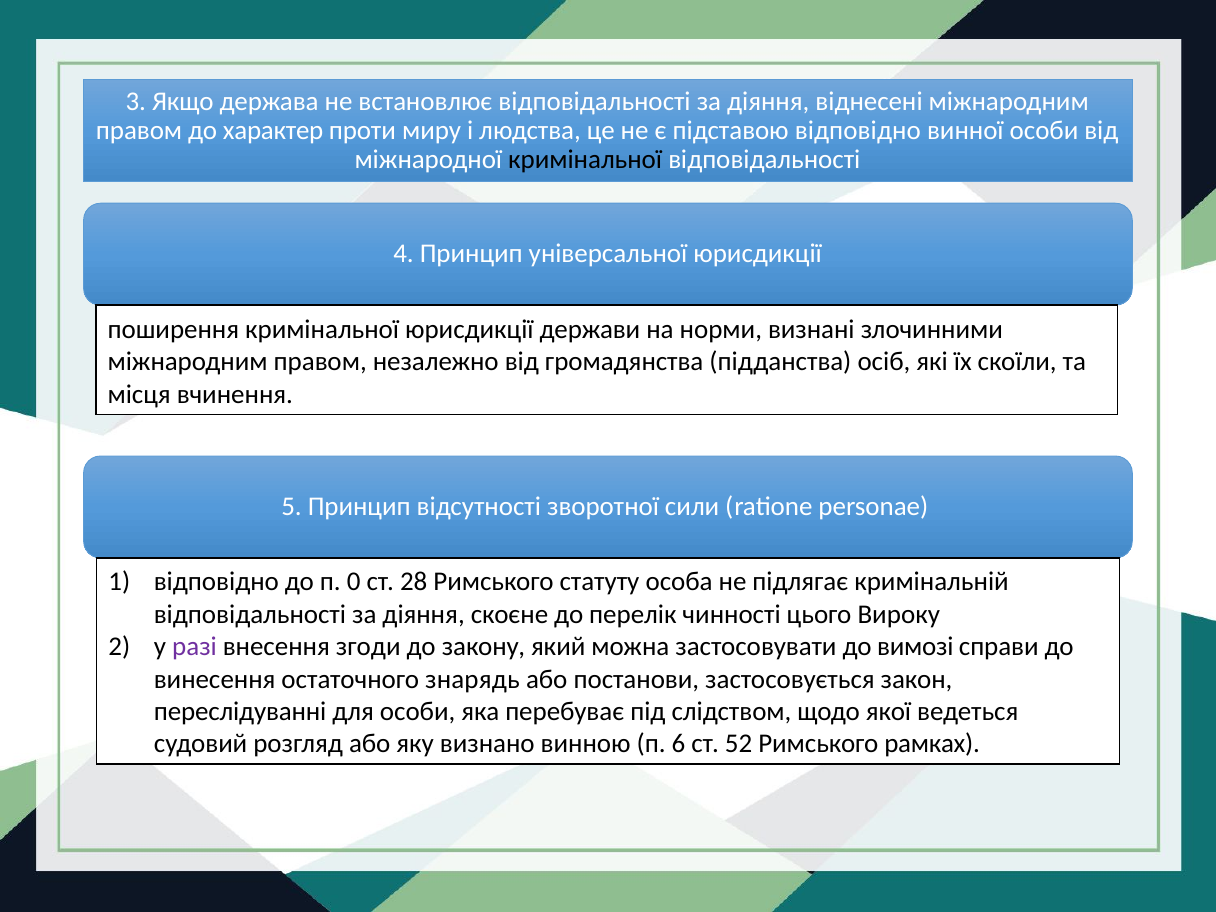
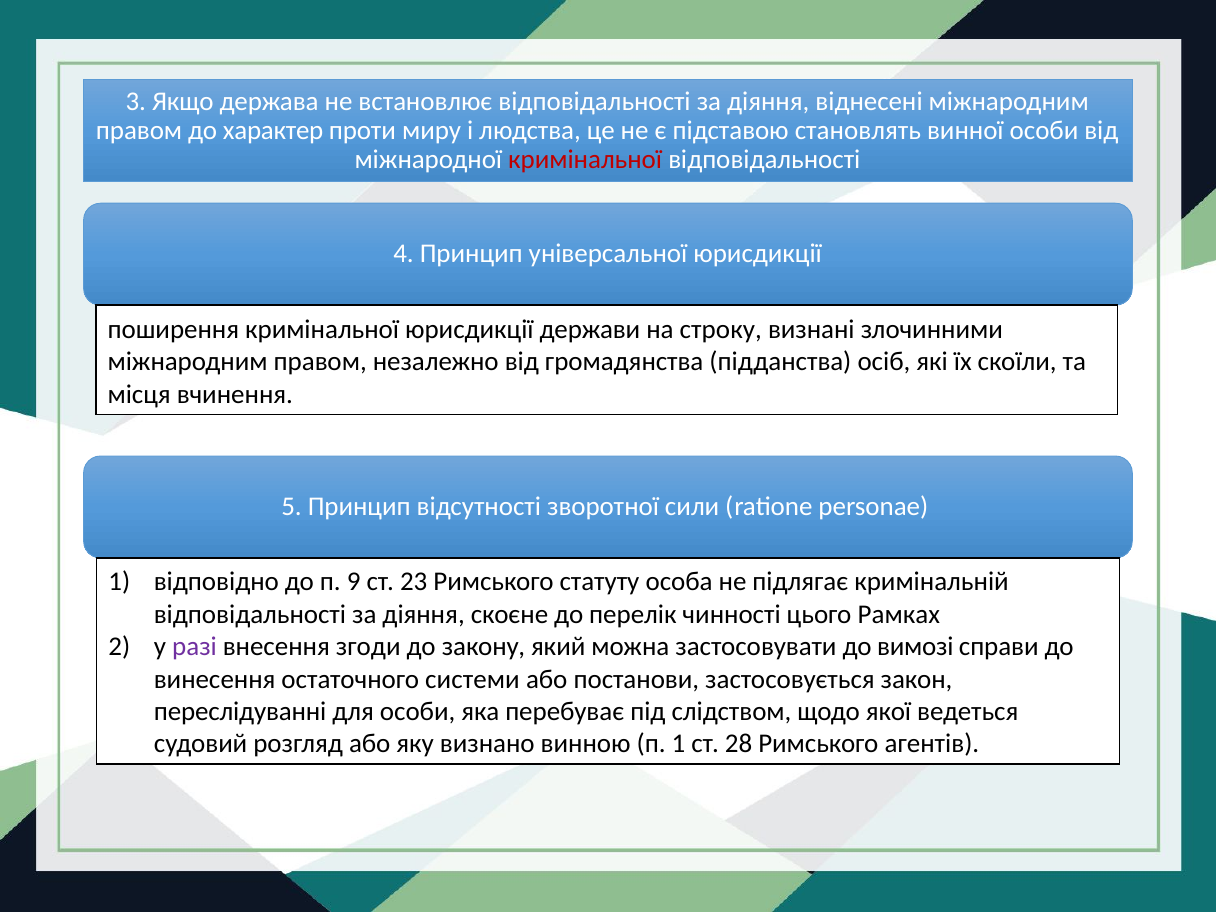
підставою відповідно: відповідно -> становлять (858, 131)
кримінальної colour: black -> red (585, 160)
норми: норми -> строку (721, 329)
0: 0 -> 9 (354, 582)
28: 28 -> 23 (414, 582)
Вироку: Вироку -> Рамках (899, 614)
знарядь: знарядь -> системи (473, 679)
п 6: 6 -> 1 (679, 744)
52: 52 -> 28 (739, 744)
рамках: рамках -> агентів (932, 744)
